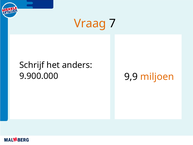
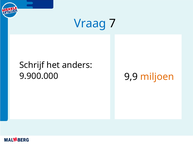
Vraag colour: orange -> blue (90, 23)
